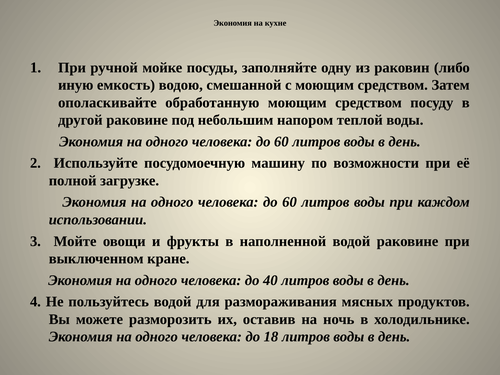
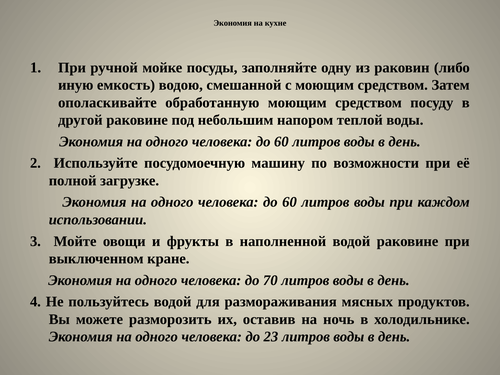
40: 40 -> 70 (270, 280)
18: 18 -> 23 (271, 337)
